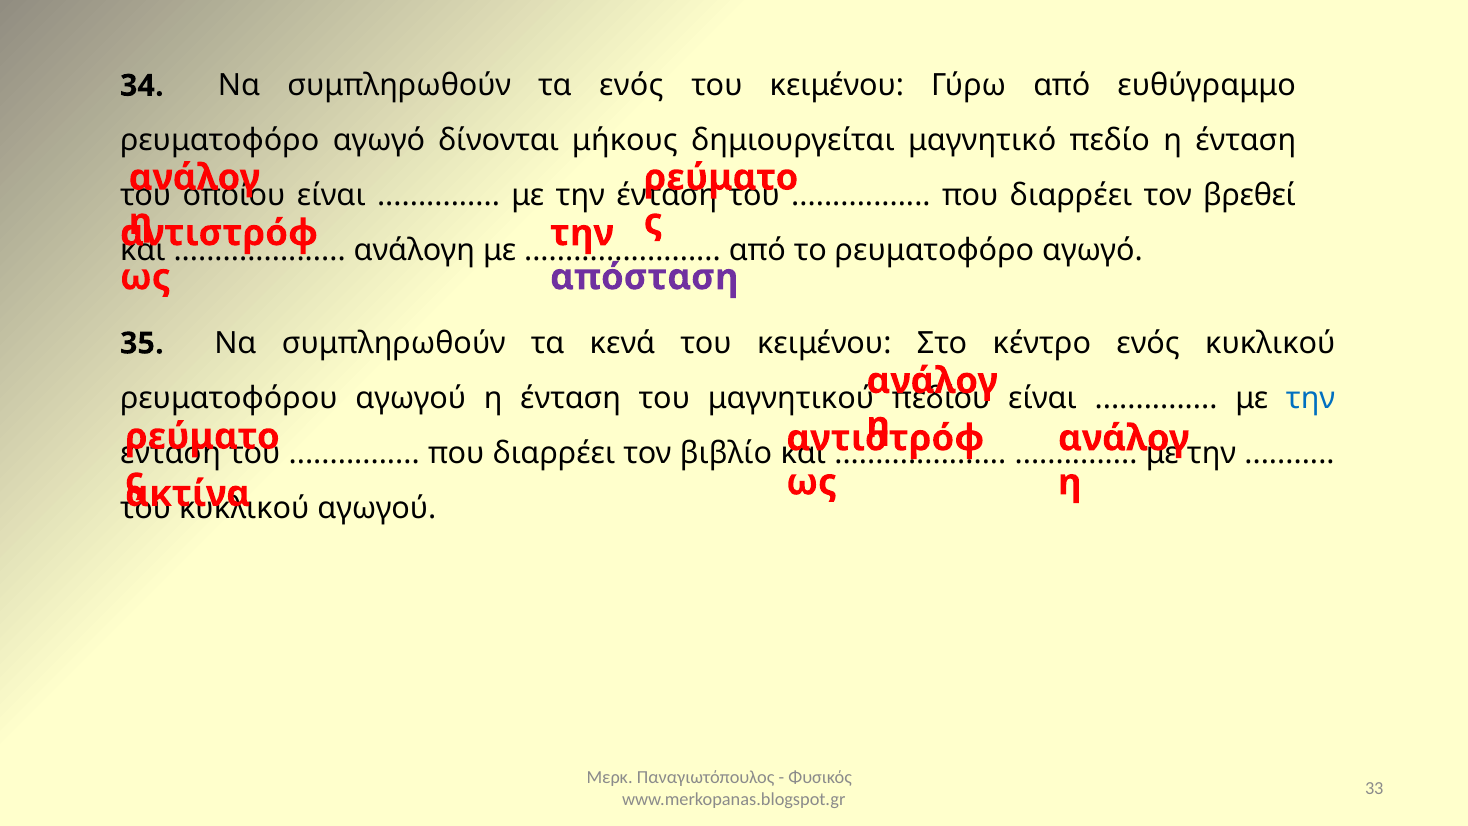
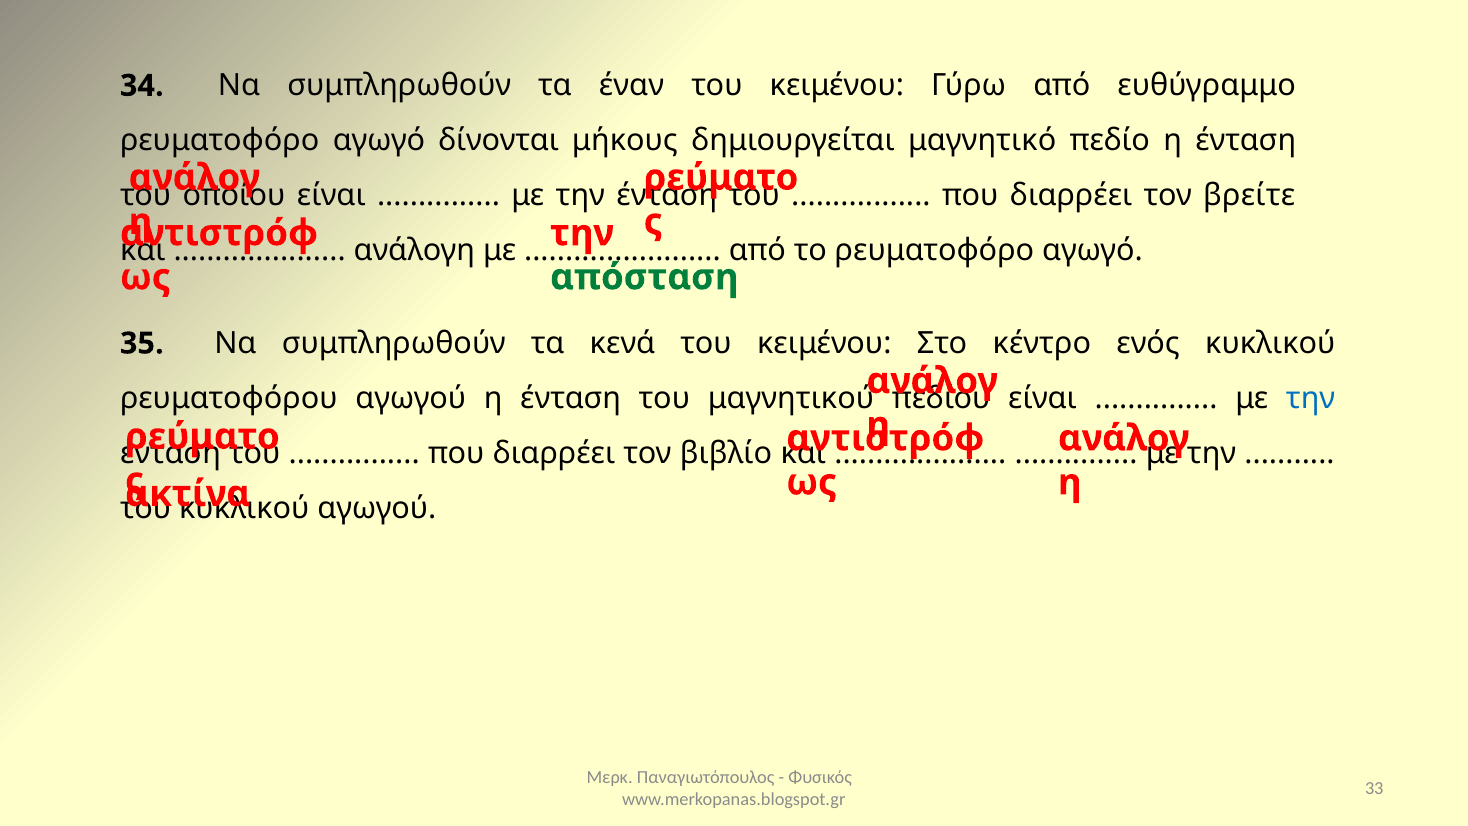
τα ενός: ενός -> έναν (631, 86)
βρεθεί: βρεθεί -> βρείτε (1249, 196)
απόσταση colour: purple -> green (644, 277)
